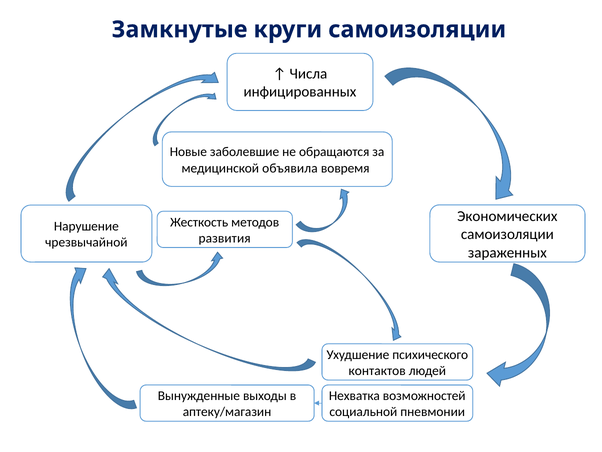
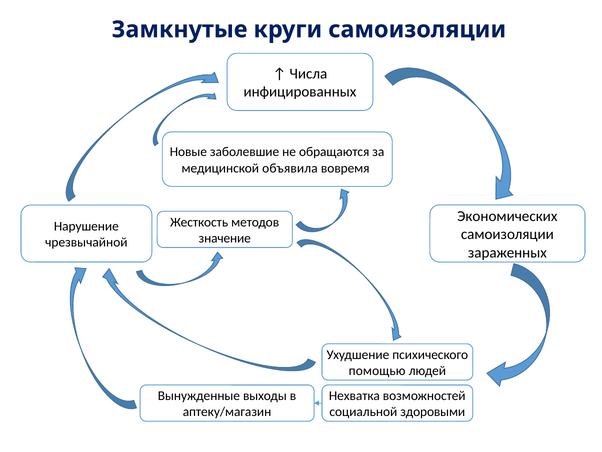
развития: развития -> значение (225, 238)
контактов: контактов -> помощью (377, 370)
пневмонии: пневмонии -> здоровыми (433, 412)
